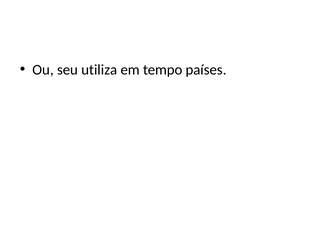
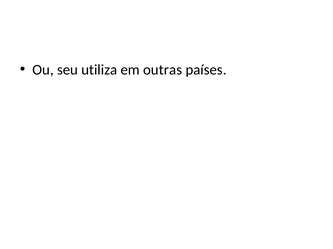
tempo: tempo -> outras (163, 70)
